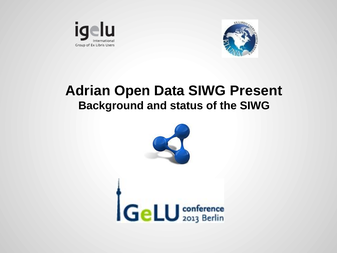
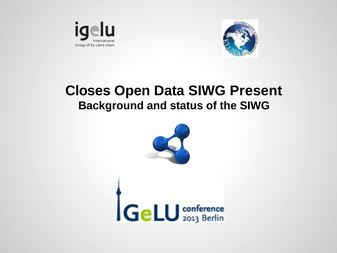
Adrian: Adrian -> Closes (88, 91)
